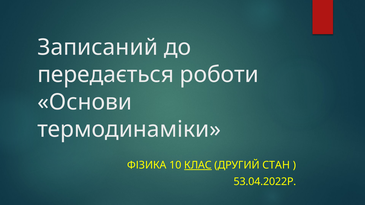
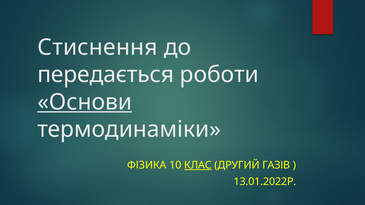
Записаний: Записаний -> Стиснення (98, 47)
Основи underline: none -> present (85, 102)
СТАН: СТАН -> ГАЗІВ (276, 165)
53.04.2022Р: 53.04.2022Р -> 13.01.2022Р (265, 182)
